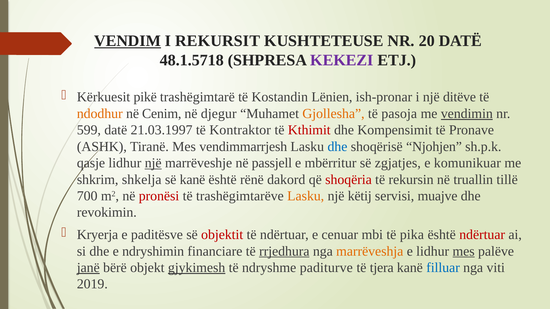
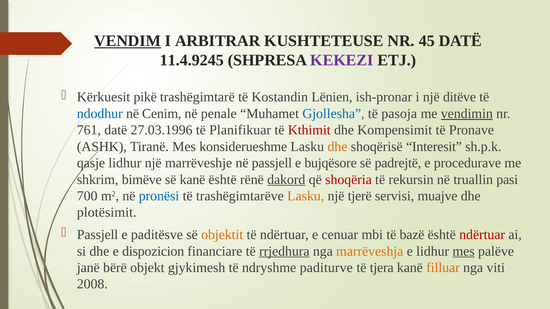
REKURSIT: REKURSIT -> ARBITRAR (218, 41)
20: 20 -> 45 (427, 41)
48.1.5718: 48.1.5718 -> 11.4.9245 (192, 60)
ndodhur colour: orange -> blue (100, 114)
djegur: djegur -> penale (219, 114)
Gjollesha colour: orange -> blue (333, 114)
599: 599 -> 761 (89, 130)
21.03.1997: 21.03.1997 -> 27.03.1996 (162, 130)
Kontraktor: Kontraktor -> Planifikuar (240, 130)
vendimmarrjesh: vendimmarrjesh -> konsiderueshme (243, 147)
dhe colour: blue -> orange (337, 147)
Njohjen: Njohjen -> Interesit (434, 147)
një underline: present -> none (153, 163)
mbërritur: mbërritur -> bujqësore (331, 163)
zgjatjes: zgjatjes -> padrejtë (398, 163)
komunikuar: komunikuar -> procedurave (467, 163)
shkelja: shkelja -> bimëve (142, 180)
dakord underline: none -> present (286, 180)
tillë: tillë -> pasi (507, 180)
pronësi colour: red -> blue (159, 196)
këtij: këtij -> tjerë (360, 196)
revokimin: revokimin -> plotësimit (107, 213)
Kryerja: Kryerja -> Passjell (97, 235)
objektit colour: red -> orange (222, 235)
pika: pika -> bazë (412, 235)
ndryshimin: ndryshimin -> dispozicion (153, 251)
janë underline: present -> none (88, 268)
gjykimesh underline: present -> none (197, 268)
filluar colour: blue -> orange (443, 268)
2019: 2019 -> 2008 (92, 284)
